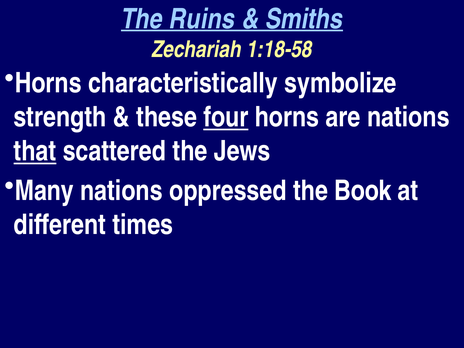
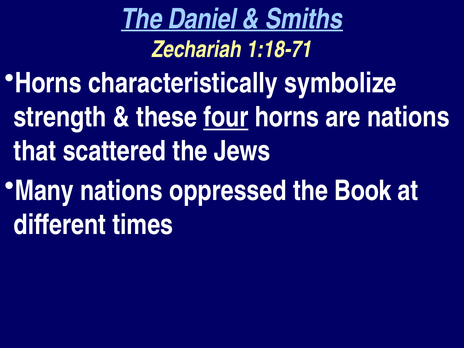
Ruins: Ruins -> Daniel (202, 19)
1:18-58: 1:18-58 -> 1:18-71 (279, 50)
that underline: present -> none (35, 151)
